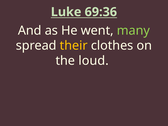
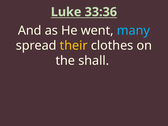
69:36: 69:36 -> 33:36 (101, 12)
many colour: light green -> light blue (133, 30)
loud: loud -> shall (94, 61)
